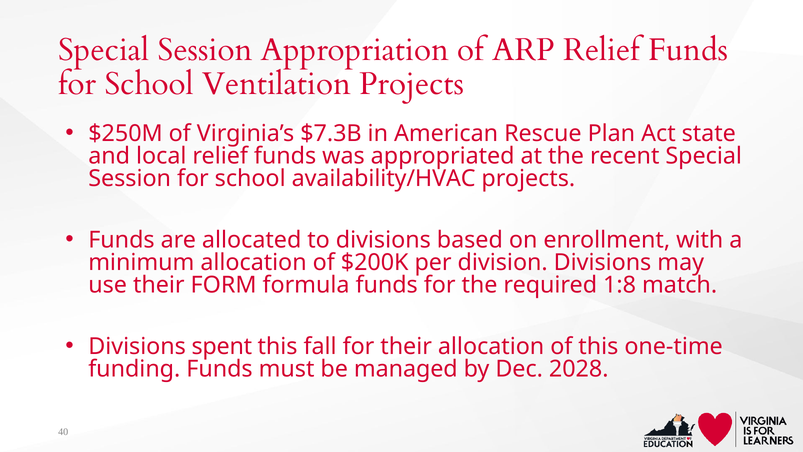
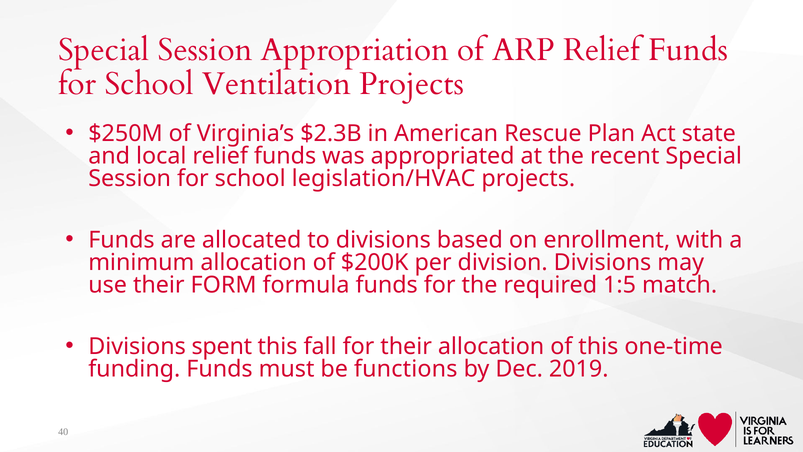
$7.3B: $7.3B -> $2.3B (331, 133)
availability/HVAC: availability/HVAC -> legislation/HVAC (384, 178)
1:8: 1:8 -> 1:5 (620, 285)
managed: managed -> functions (406, 369)
2028: 2028 -> 2019 (579, 369)
